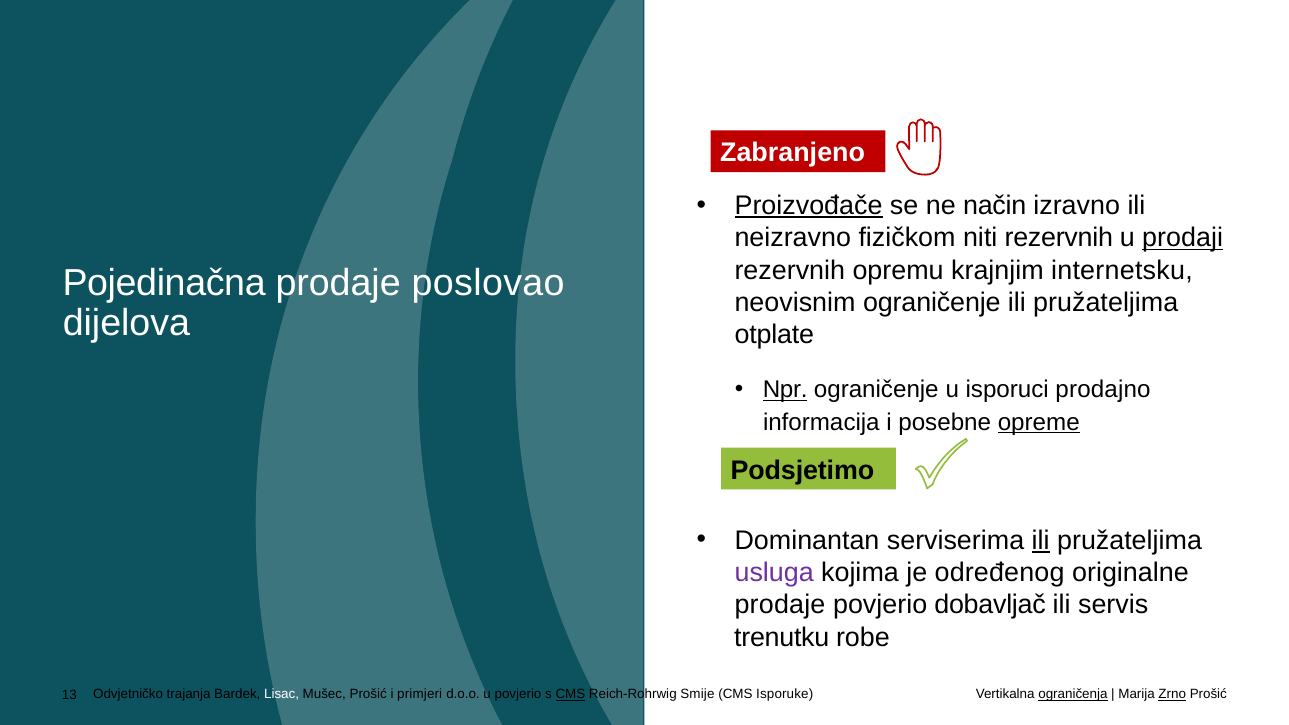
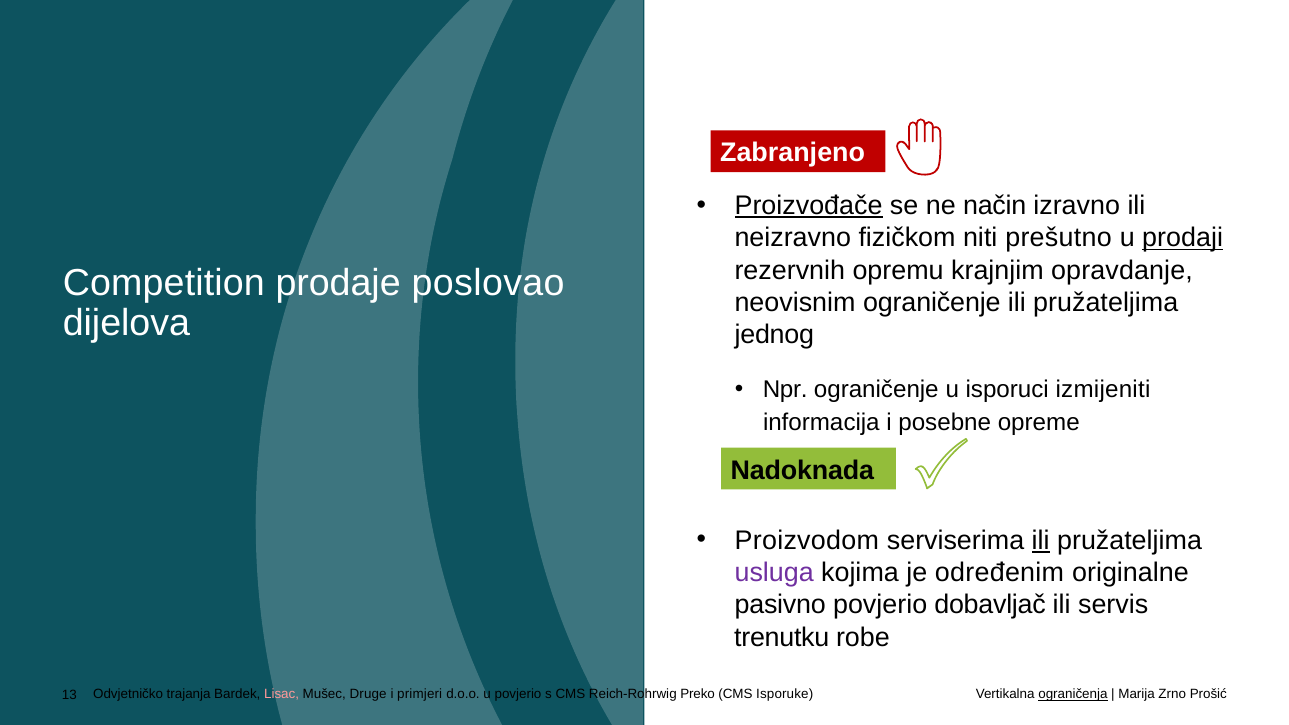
niti rezervnih: rezervnih -> prešutno (1059, 238)
internetsku: internetsku -> opravdanje (1122, 270)
Pojedinačna: Pojedinačna -> Competition (164, 283)
otplate: otplate -> jednog (774, 335)
Npr underline: present -> none (785, 390)
prodajno: prodajno -> izmijeniti (1103, 390)
opreme underline: present -> none (1039, 422)
Podsjetimo: Podsjetimo -> Nadoknada (802, 470)
Dominantan: Dominantan -> Proizvodom (807, 541)
određenog: određenog -> određenim (999, 573)
prodaje: prodaje -> pasivno (780, 605)
Zrno underline: present -> none (1172, 694)
Lisac colour: white -> pink (282, 695)
Mušec Prošić: Prošić -> Druge (368, 695)
CMS underline: present -> none (570, 695)
Smije: Smije -> Preko (698, 695)
